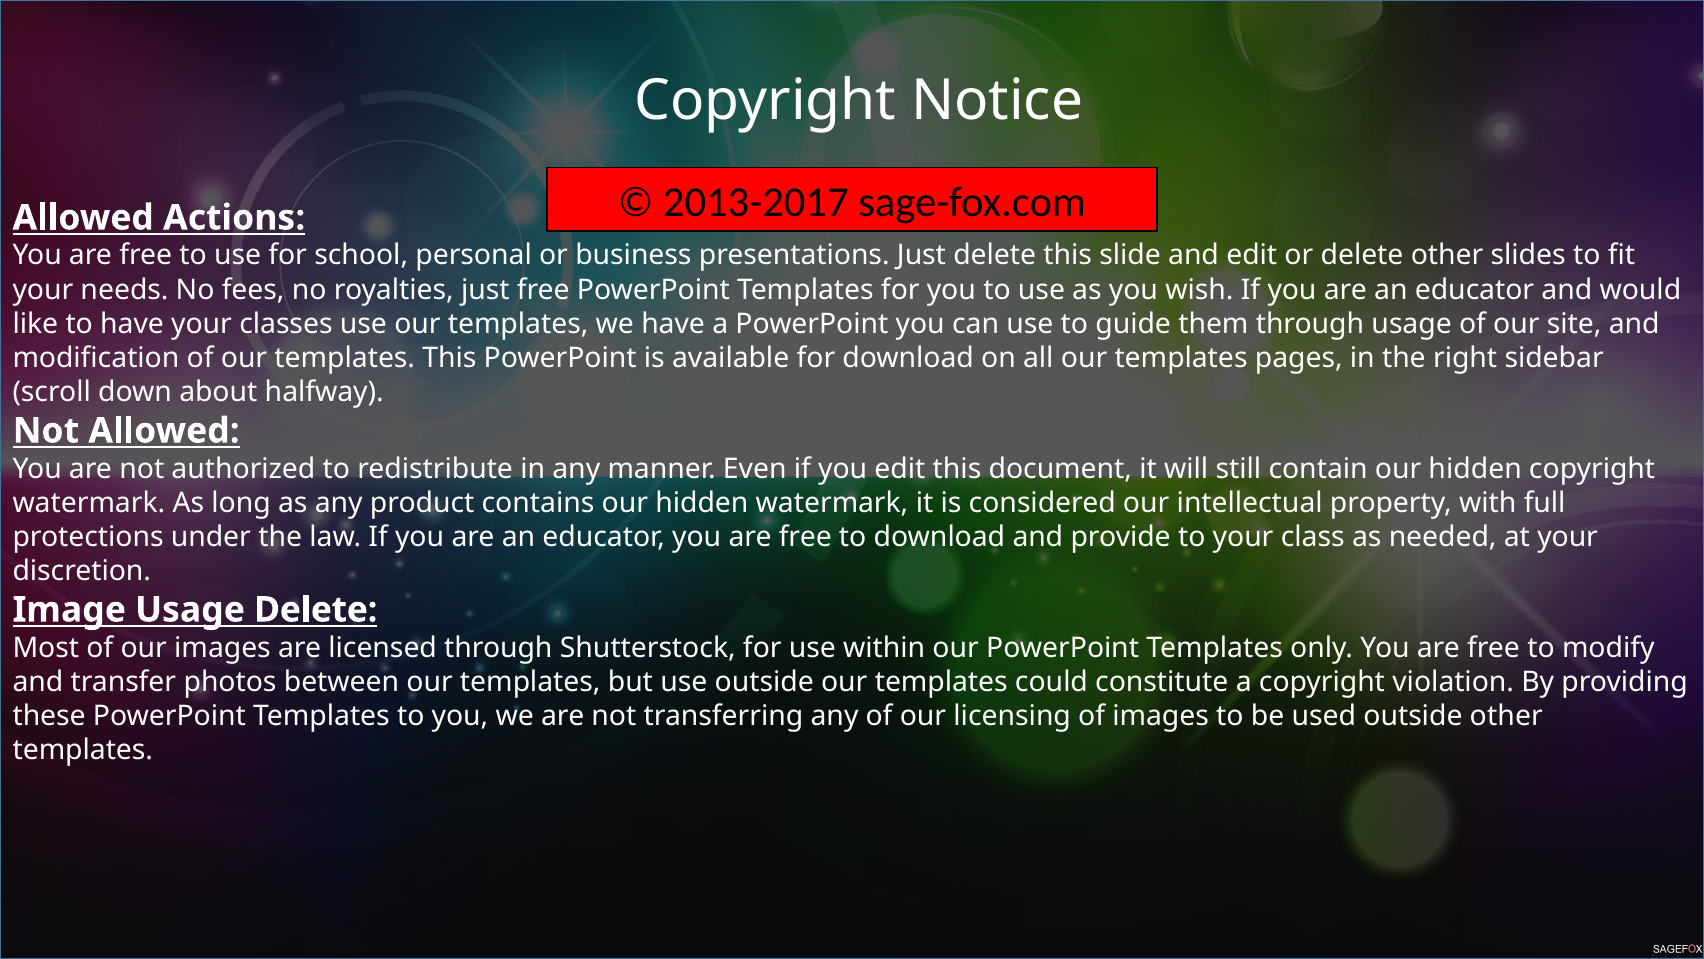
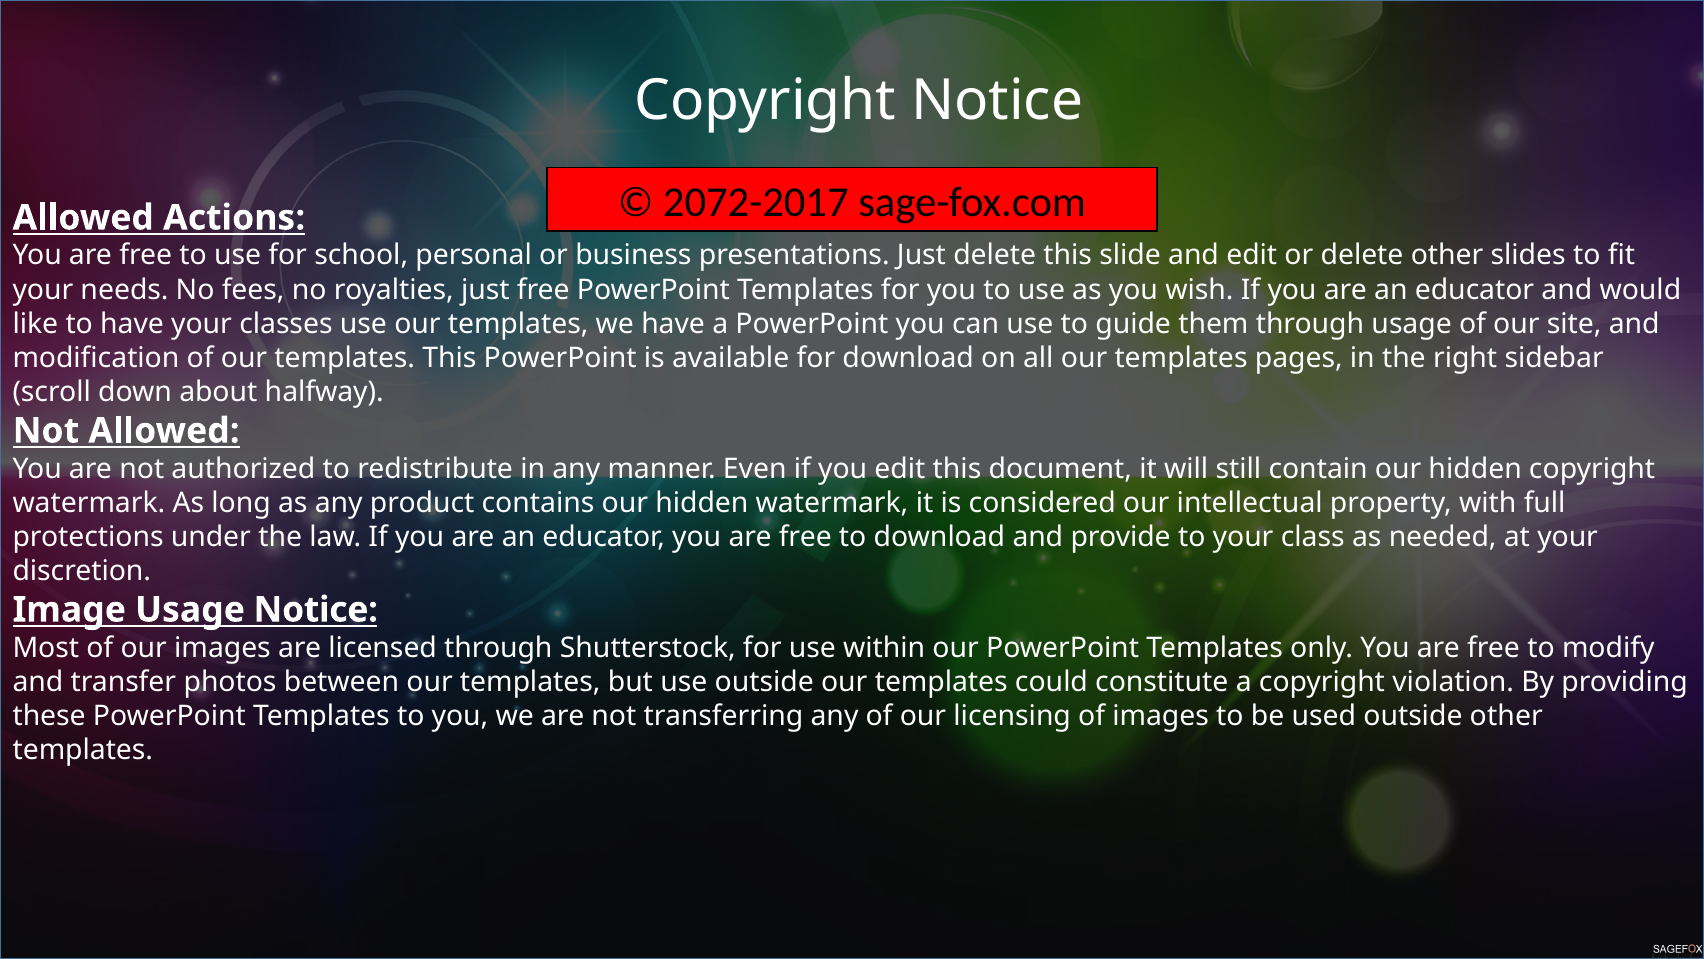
2013-2017: 2013-2017 -> 2072-2017 (756, 202)
Usage Delete: Delete -> Notice (316, 609)
